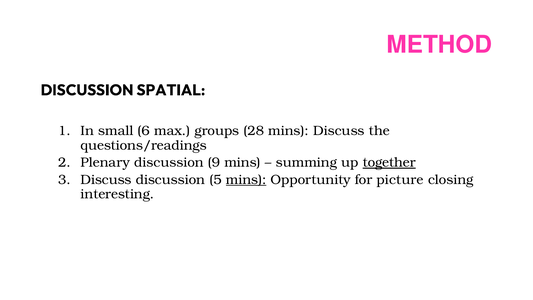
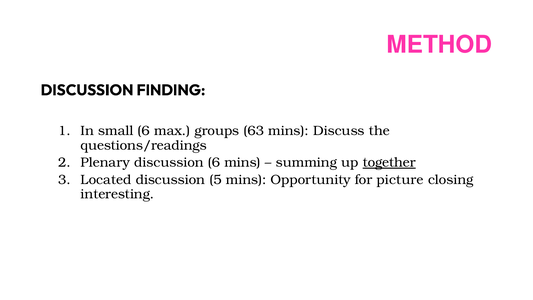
SPATIAL: SPATIAL -> FINDING (171, 90)
28: 28 -> 63 (254, 131)
discussion 9: 9 -> 6 (214, 162)
Discuss: Discuss -> Located (106, 180)
mins underline: present -> none (246, 180)
